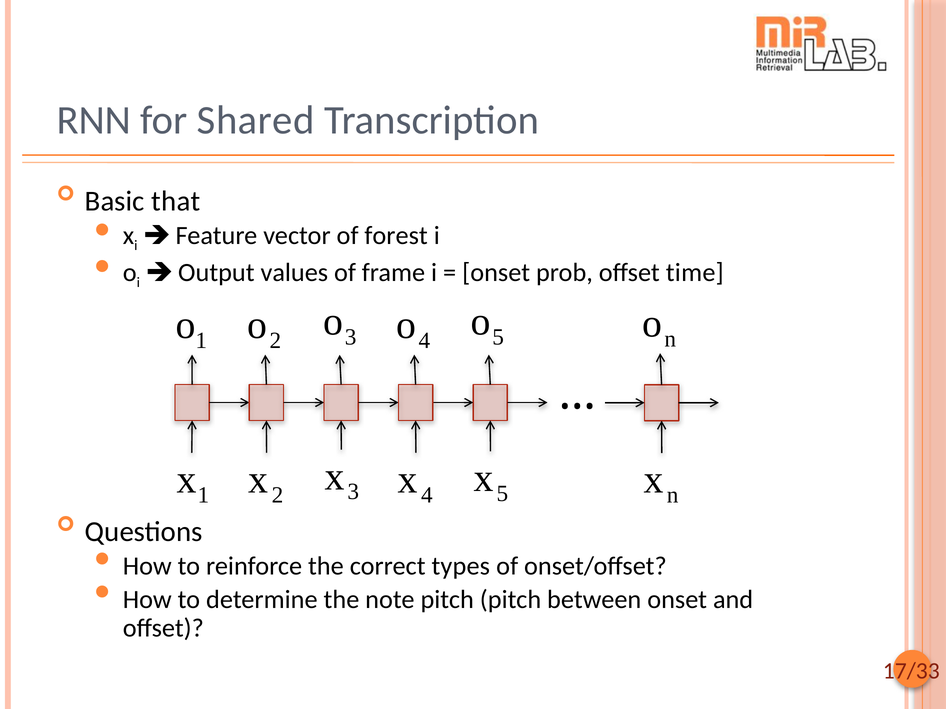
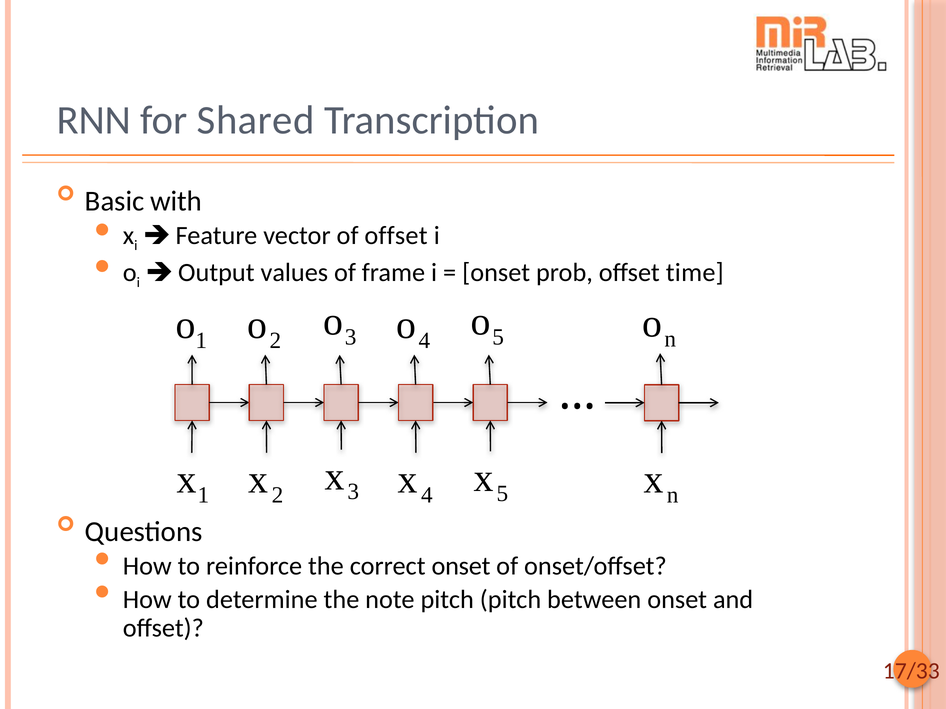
that: that -> with (176, 201)
of forest: forest -> offset (396, 236)
correct types: types -> onset (461, 567)
